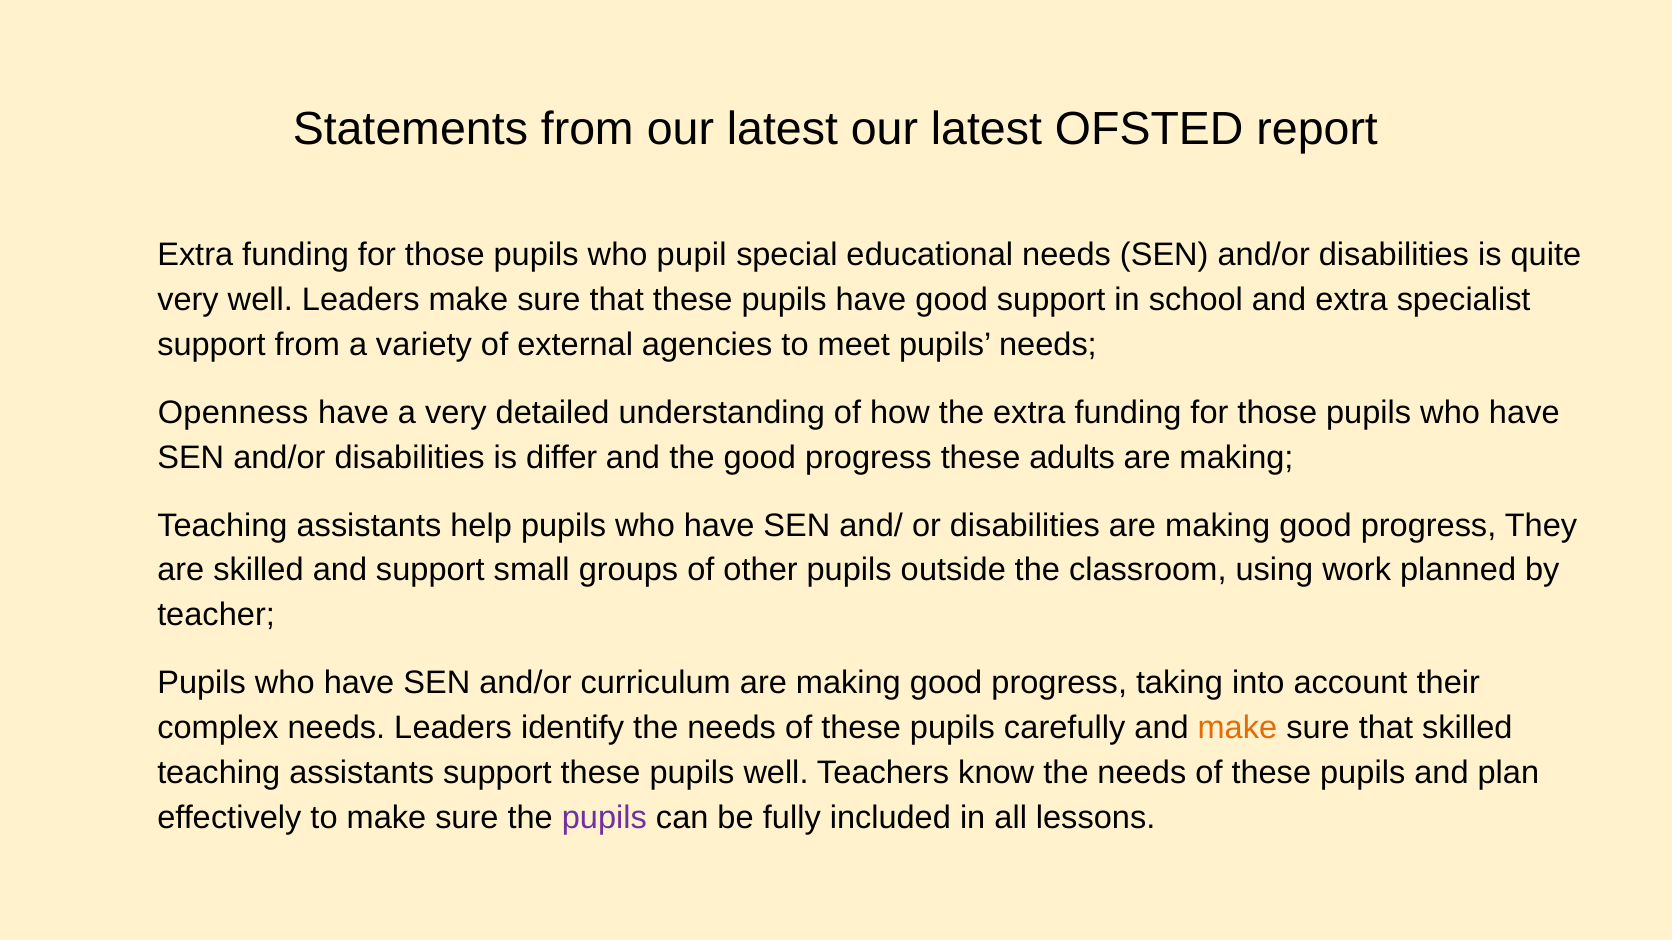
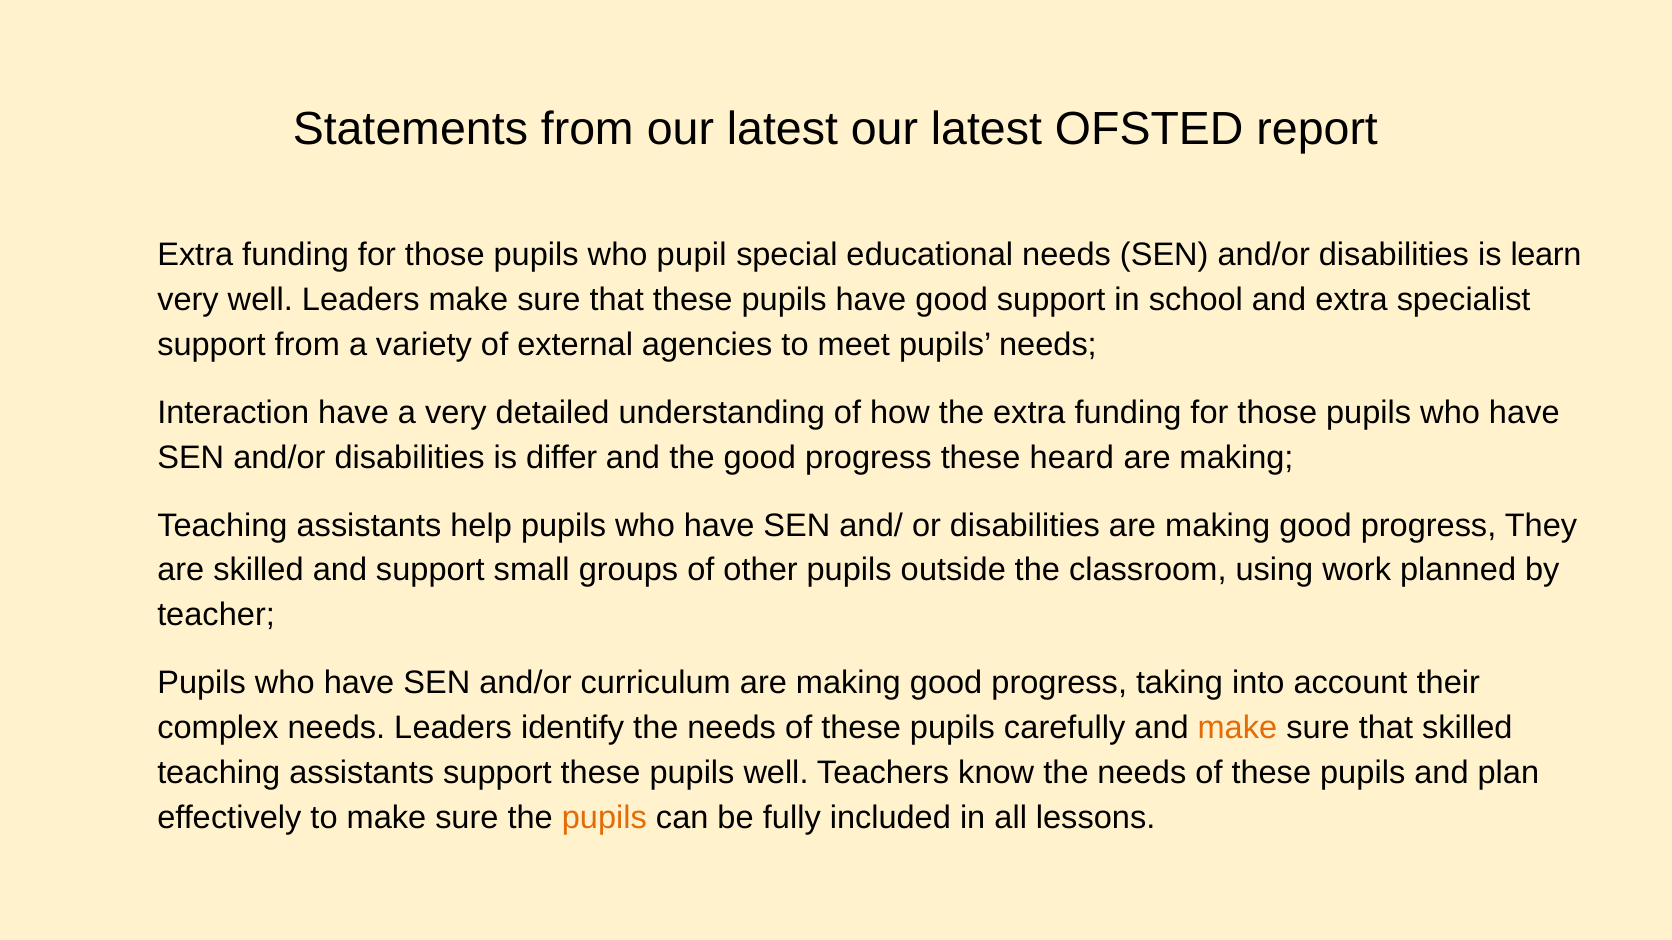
quite: quite -> learn (1546, 255)
Openness: Openness -> Interaction (233, 413)
adults: adults -> heard (1072, 458)
pupils colour: purple -> orange (604, 818)
